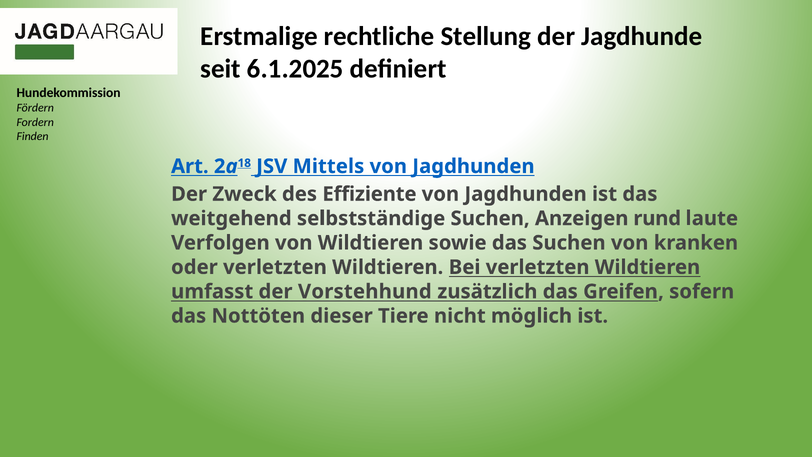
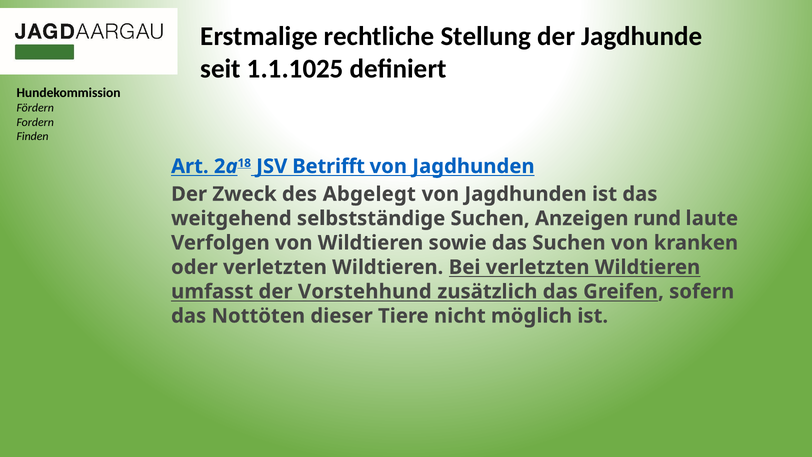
6.1.2025: 6.1.2025 -> 1.1.1025 (295, 69)
Mittels: Mittels -> Betrifft (329, 166)
Effiziente: Effiziente -> Abgelegt (369, 194)
